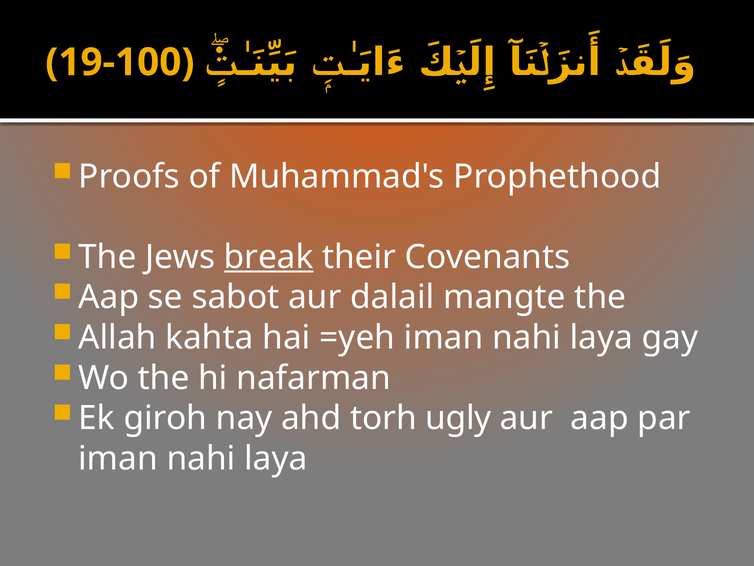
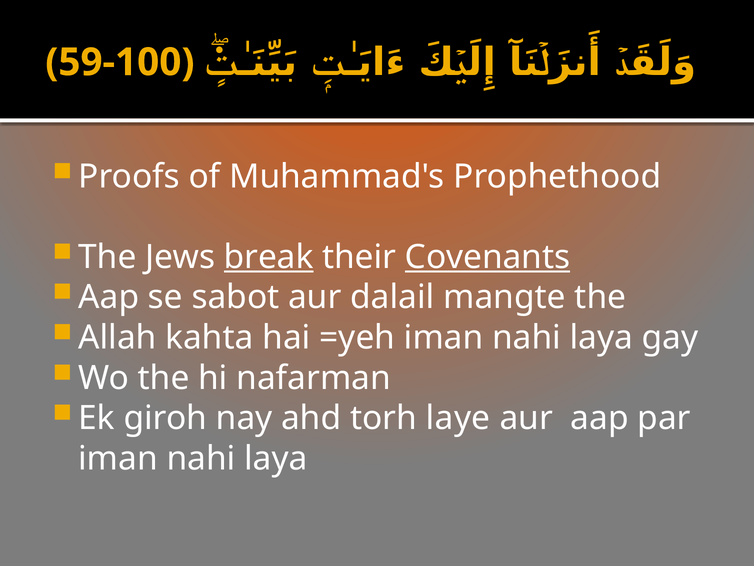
19-100: 19-100 -> 59-100 (120, 62)
Covenants underline: none -> present (488, 257)
ugly: ugly -> laye (458, 418)
